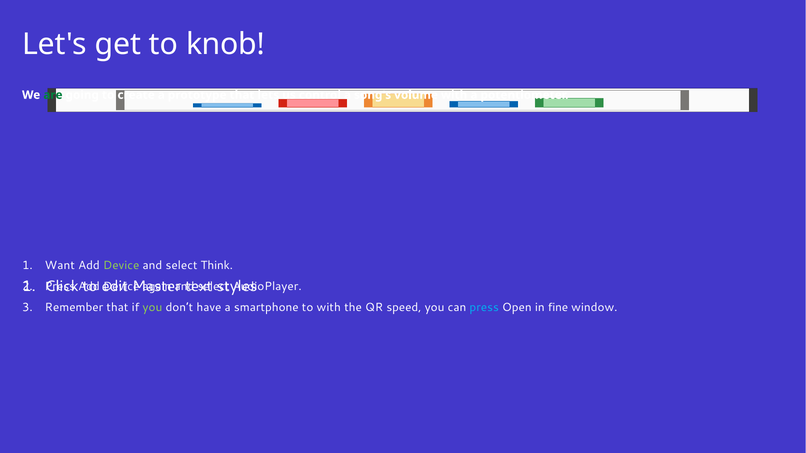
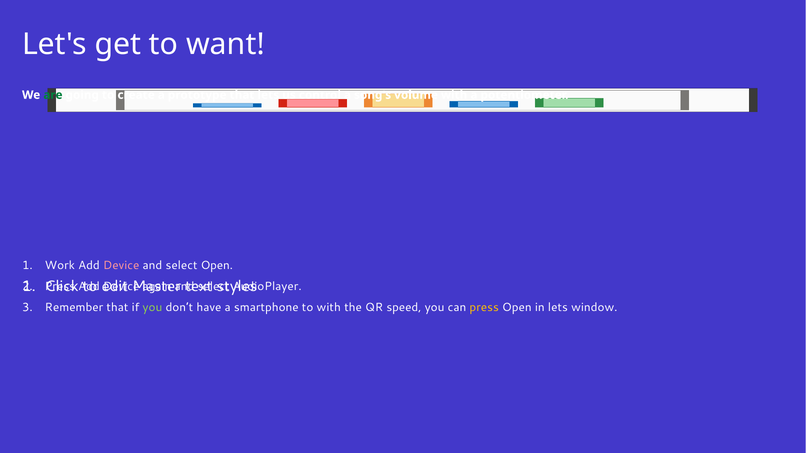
knob: knob -> want (225, 45)
Want: Want -> Work (60, 266)
Device colour: light green -> pink (121, 266)
select Think: Think -> Open (217, 266)
press colour: light blue -> yellow (484, 308)
in fine: fine -> lets (558, 308)
